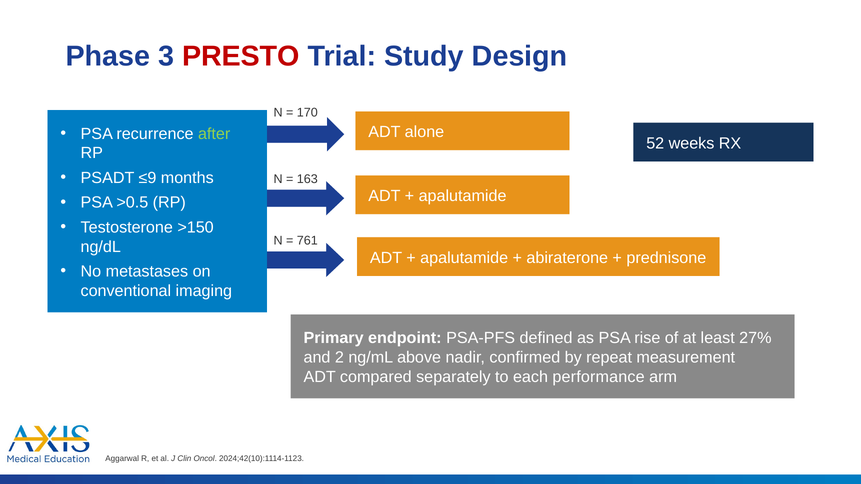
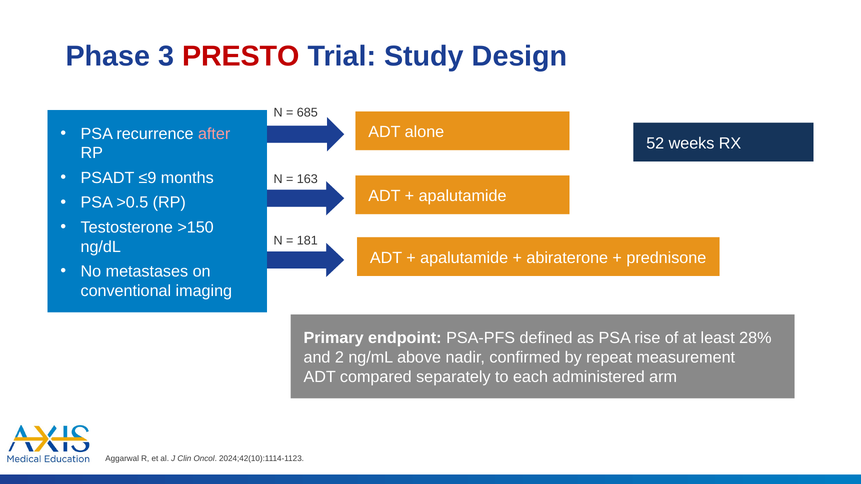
170: 170 -> 685 (307, 113)
after colour: light green -> pink (214, 134)
761: 761 -> 181 (307, 241)
27%: 27% -> 28% (755, 338)
performance: performance -> administered (599, 377)
